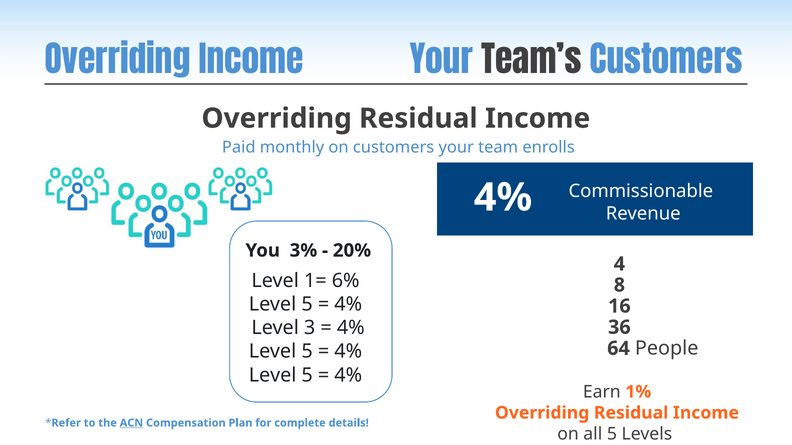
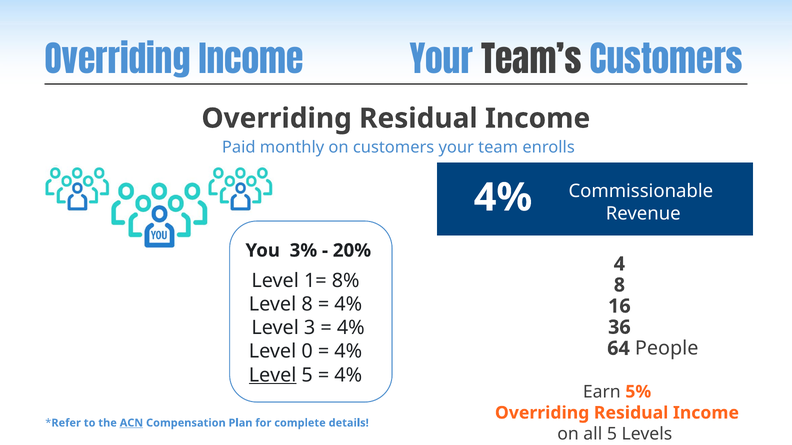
6%: 6% -> 8% (346, 281)
5: 5 -> 8 (307, 305)
5: 5 -> 0 (307, 352)
Level underline: none -> present (273, 375)
1%: 1% -> 5% (638, 392)
